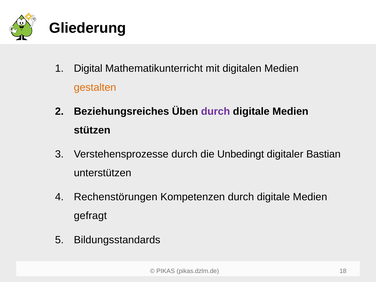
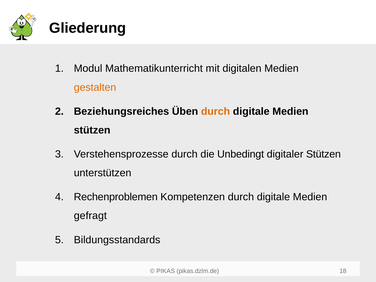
Digital: Digital -> Modul (88, 69)
durch colour: purple -> orange (216, 111)
digitaler Bastian: Bastian -> Stützen (323, 154)
Rechenstörungen: Rechenstörungen -> Rechenproblemen (116, 197)
